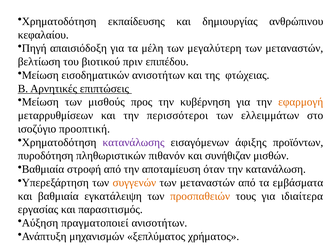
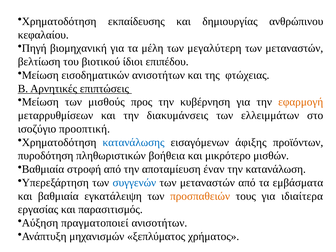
απαισιόδοξη: απαισιόδοξη -> βιομηχανική (78, 48)
πριν: πριν -> ίδιοι (133, 62)
περισσότεροι: περισσότεροι -> διακυμάνσεις (177, 115)
κατανάλωσης colour: purple -> blue (134, 142)
πιθανόν: πιθανόν -> βοήθεια (167, 156)
συνήθιζαν: συνήθιζαν -> μικρότερο (228, 156)
όταν: όταν -> έναν (214, 169)
συγγενών colour: orange -> blue (134, 183)
